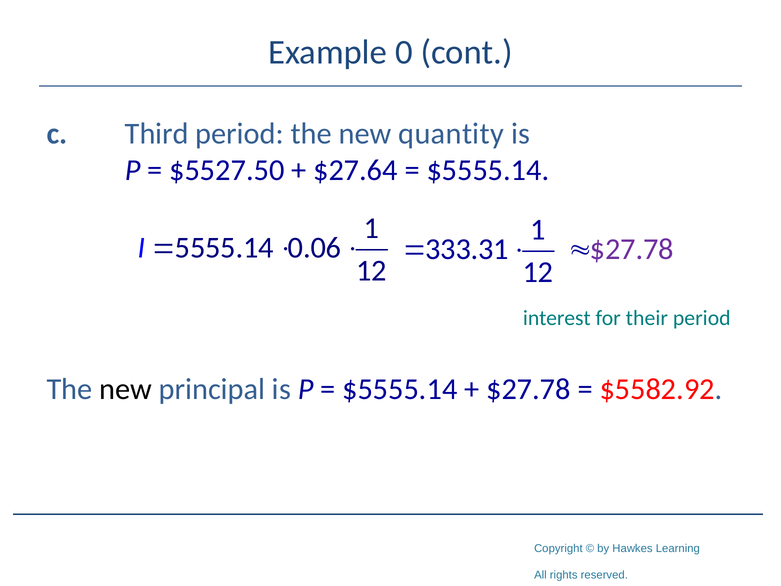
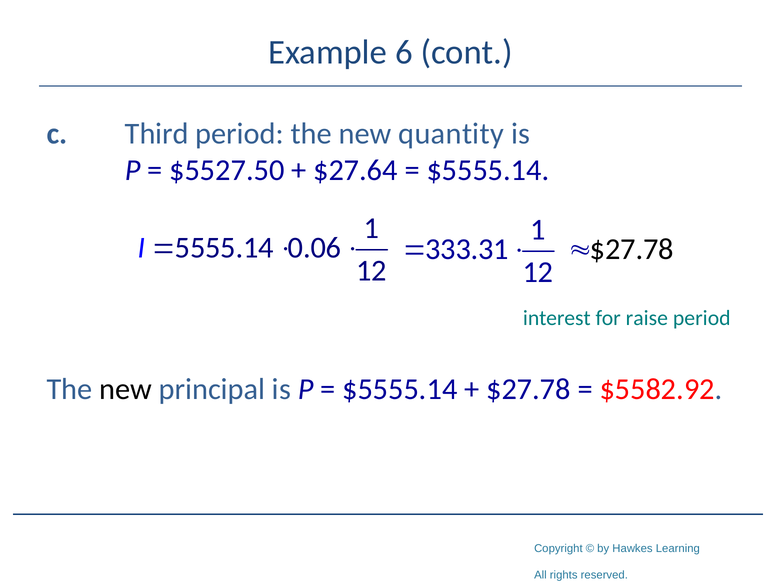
0: 0 -> 6 (404, 53)
$27.78 colour: purple -> black (632, 249)
their: their -> raise (647, 318)
